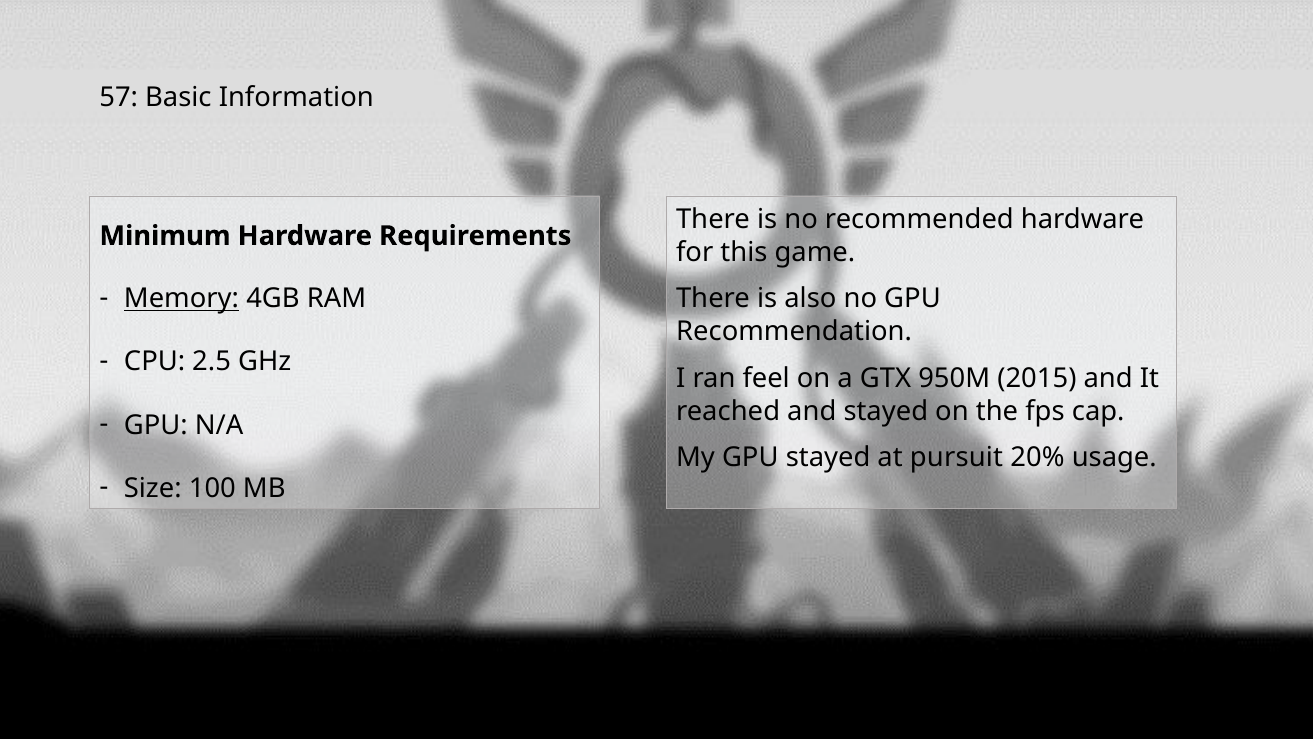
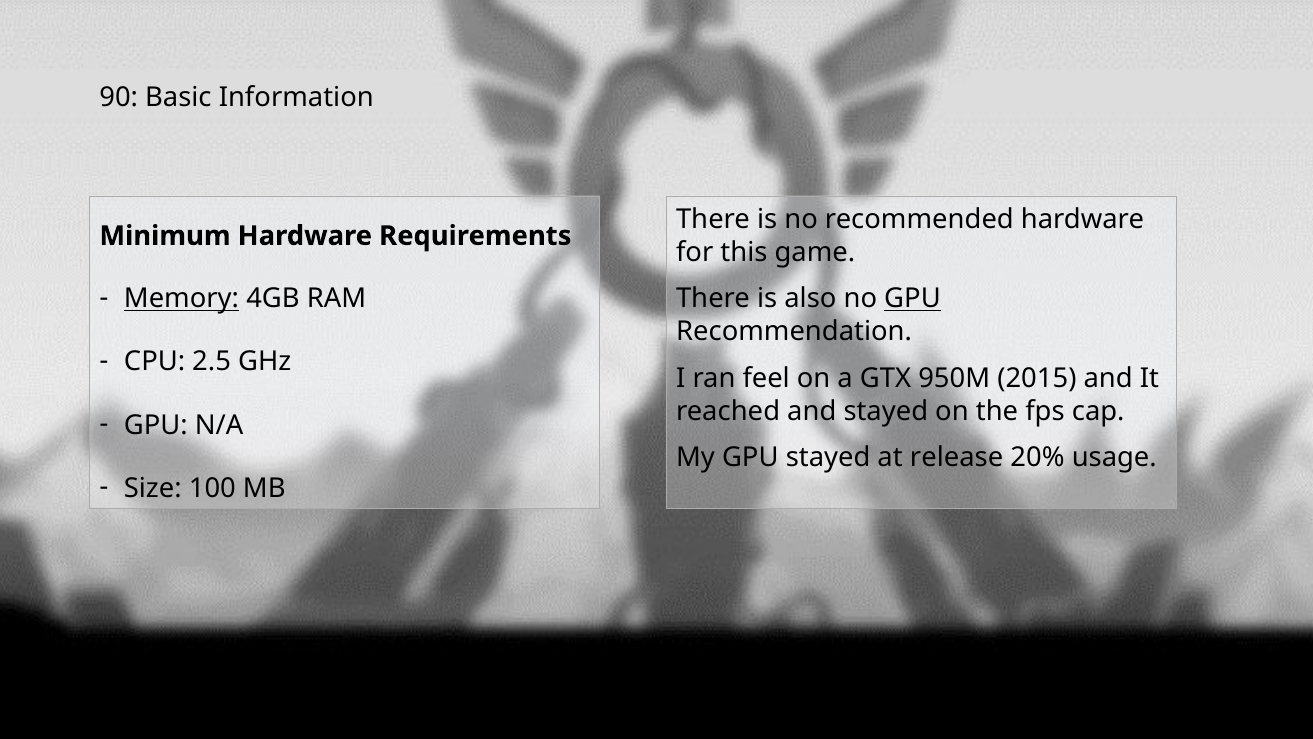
57: 57 -> 90 (119, 97)
GPU underline: none -> present (912, 299)
pursuit: pursuit -> release (957, 458)
